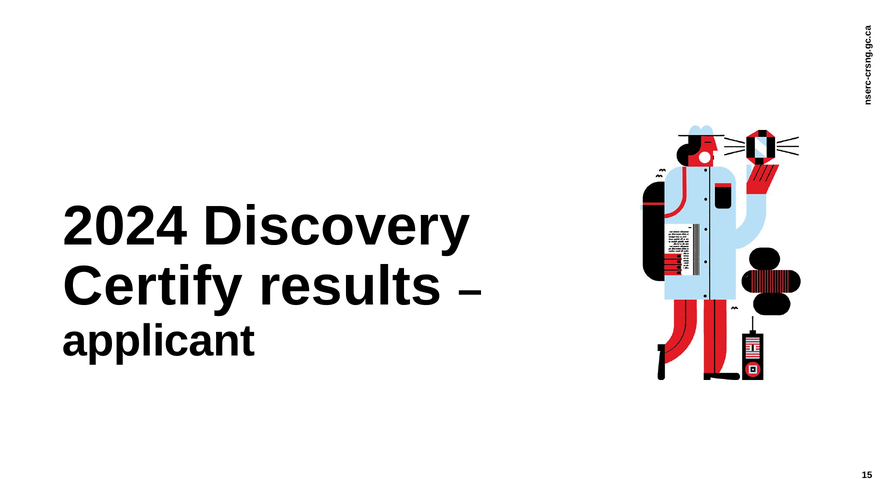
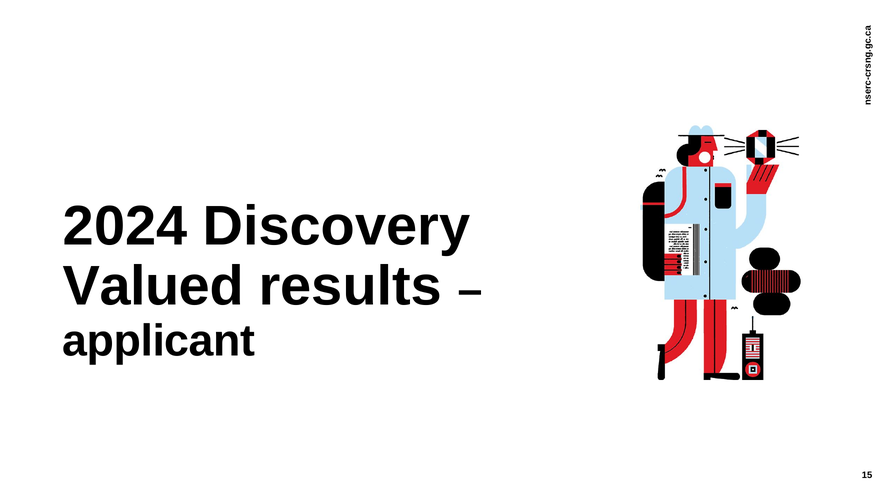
Certify: Certify -> Valued (153, 287)
